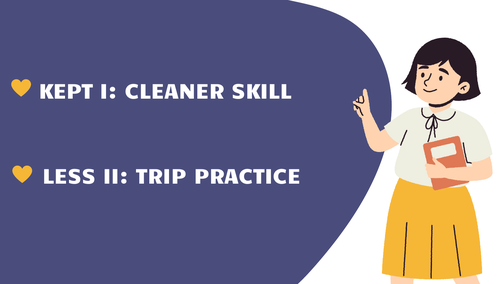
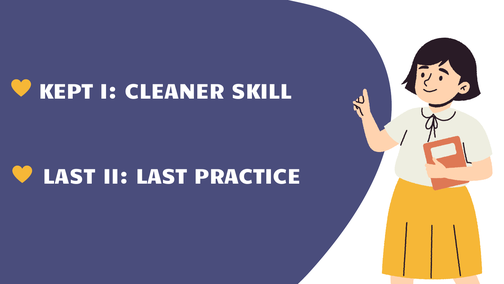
LESS: LESS -> LAST (69, 176)
II TRIP: TRIP -> LAST (161, 176)
